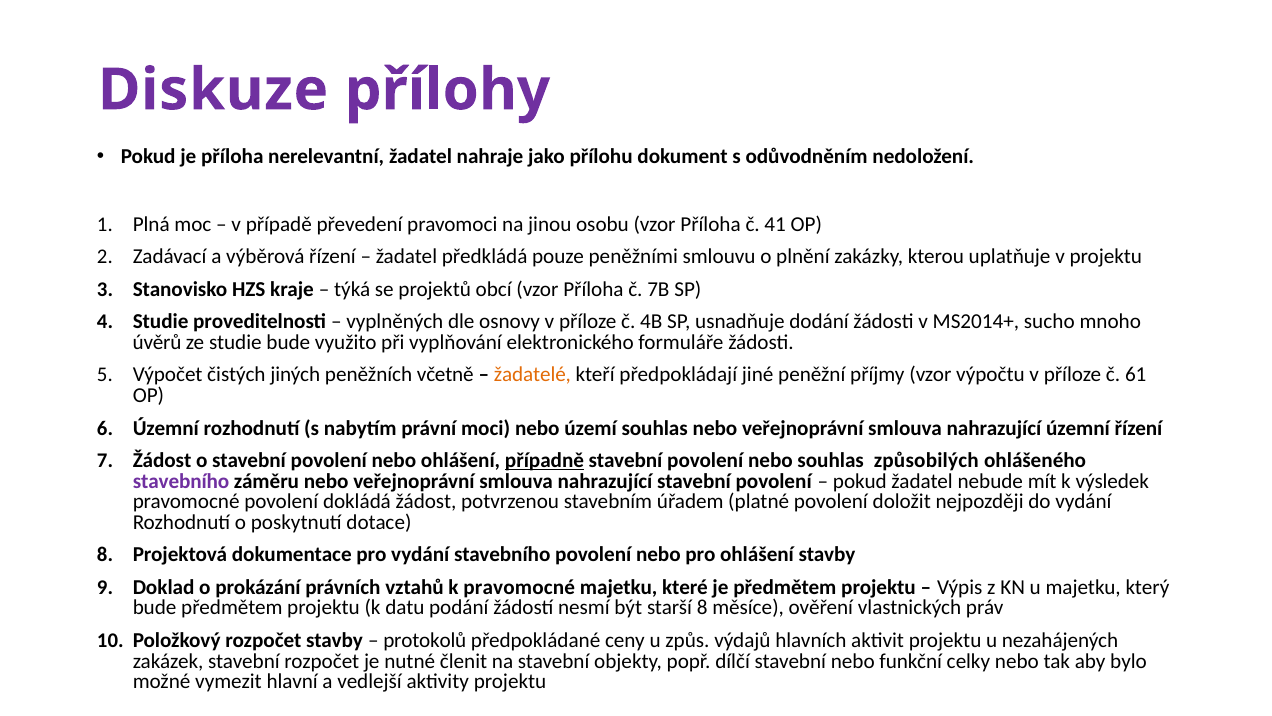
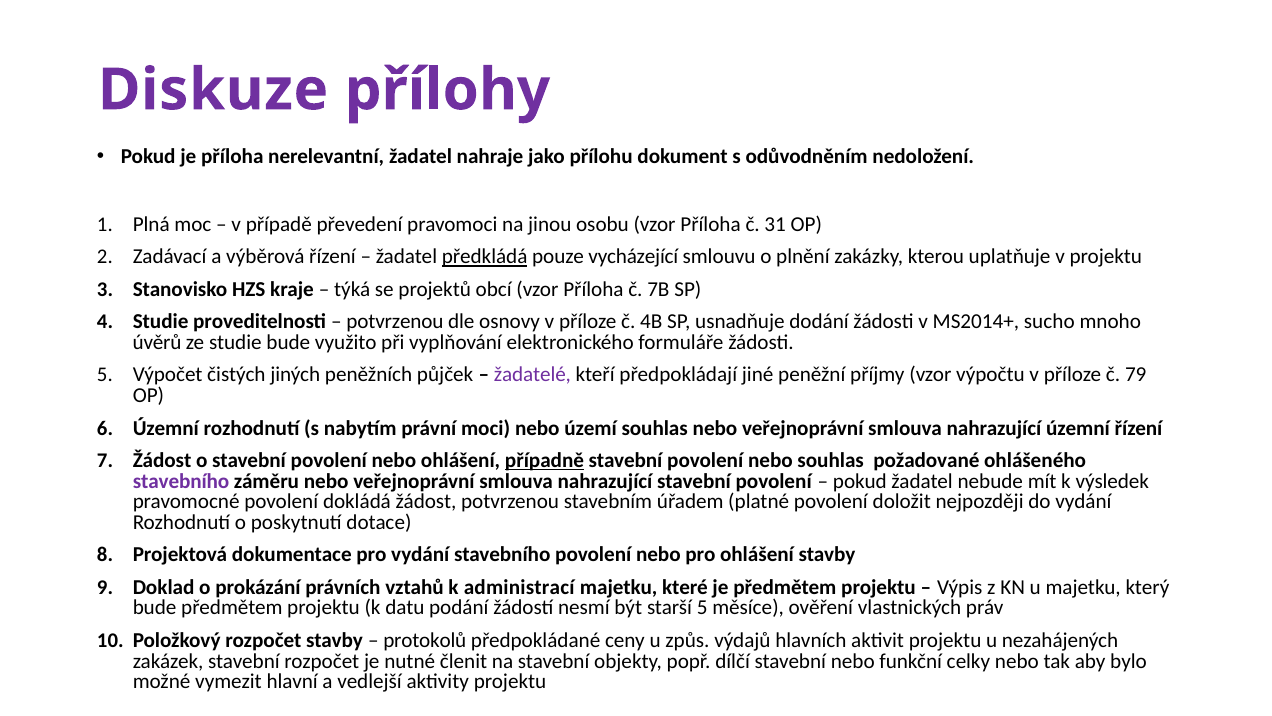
41: 41 -> 31 (775, 224)
předkládá underline: none -> present (485, 257)
peněžními: peněžními -> vycházející (633, 257)
vyplněných: vyplněných -> potvrzenou (395, 322)
včetně: včetně -> půjček (445, 375)
žadatelé colour: orange -> purple (532, 375)
61: 61 -> 79 (1136, 375)
způsobilých: způsobilých -> požadované (926, 460)
k pravomocné: pravomocné -> administrací (519, 587)
starší 8: 8 -> 5 (702, 608)
